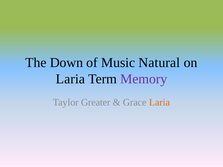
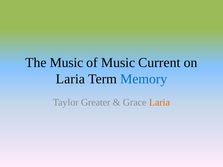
The Down: Down -> Music (66, 63)
Natural: Natural -> Current (159, 63)
Memory colour: purple -> blue (144, 79)
